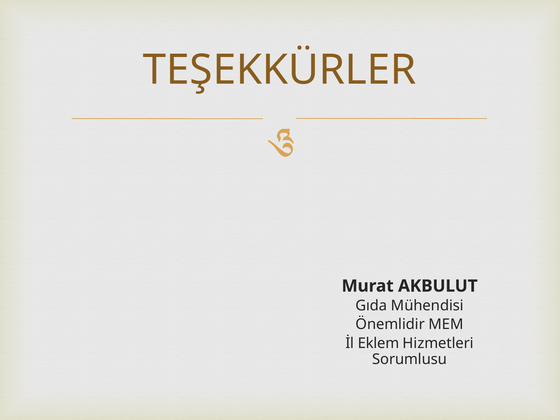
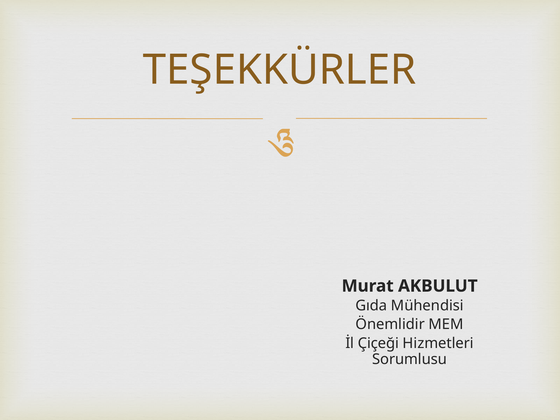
Eklem: Eklem -> Çiçeği (378, 343)
